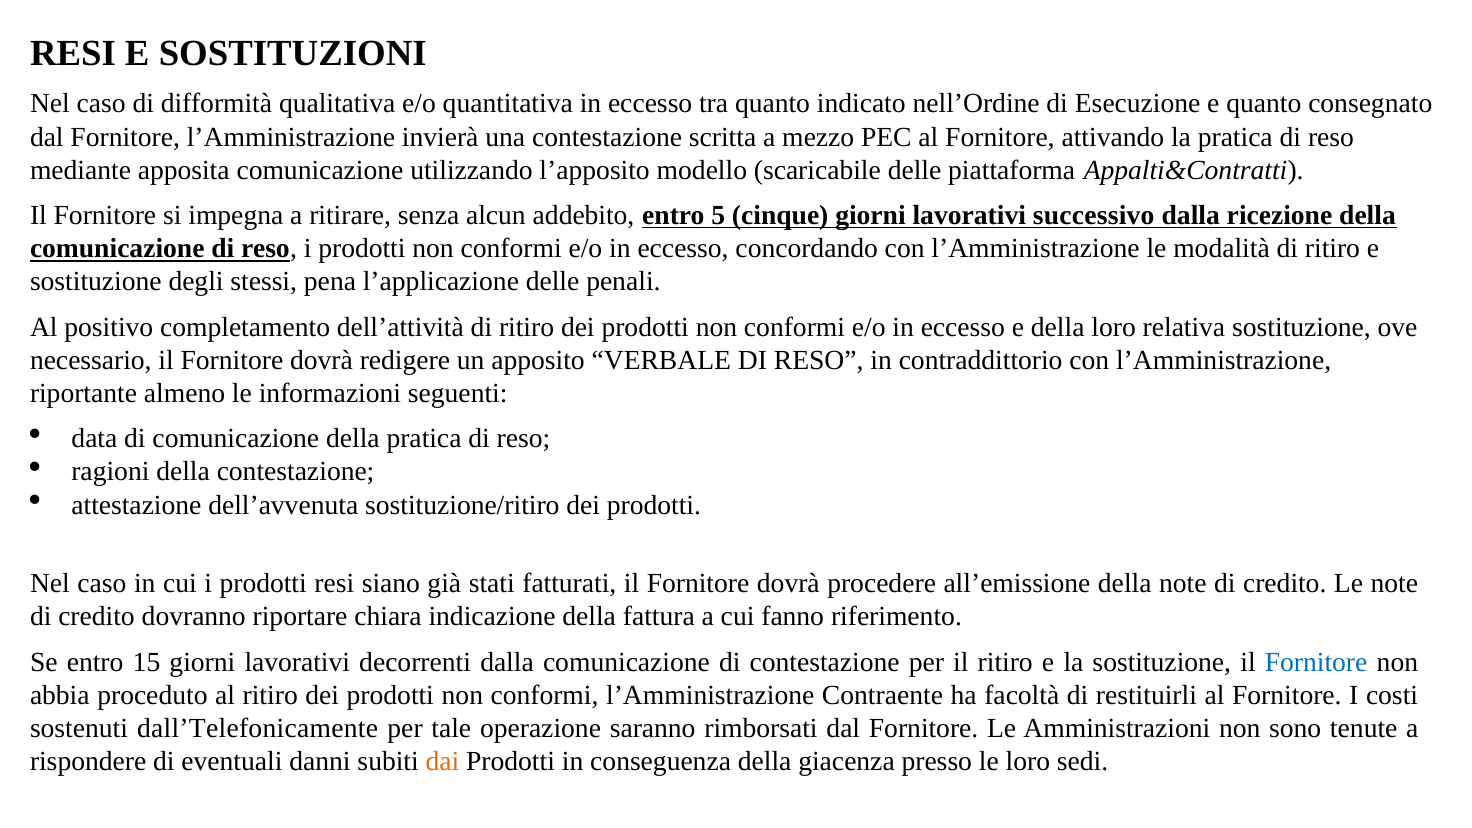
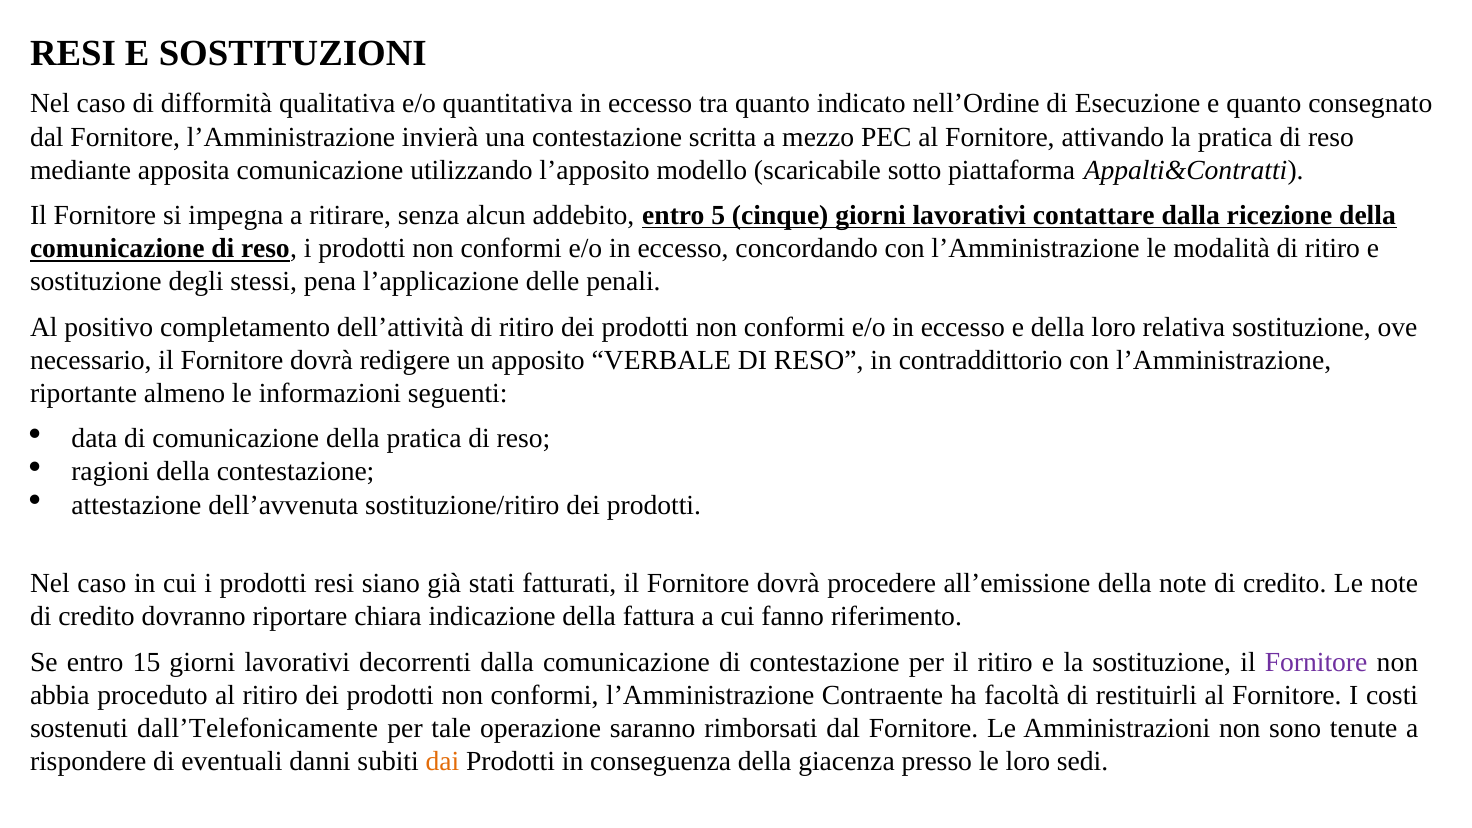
scaricabile delle: delle -> sotto (915, 170)
successivo: successivo -> contattare (1094, 215)
Fornitore colour: blue -> purple (1316, 662)
